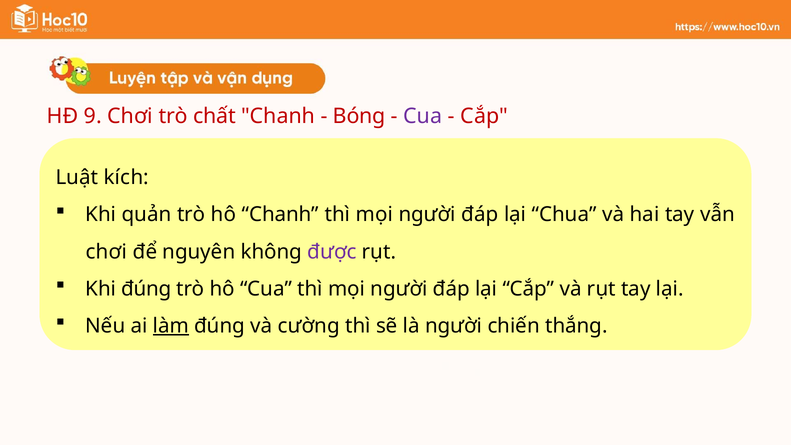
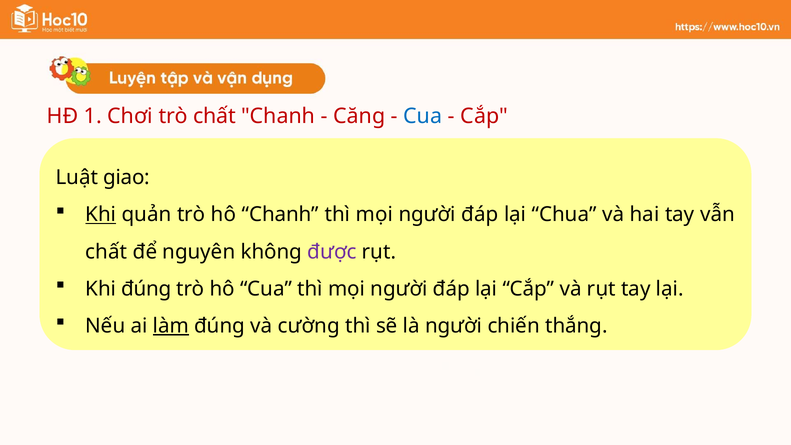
9: 9 -> 1 (93, 116)
Bóng: Bóng -> Căng (359, 116)
Cua colour: purple -> blue (423, 116)
kích: kích -> giao (127, 178)
Khi underline: none -> present (101, 215)
chơi: chơi -> chất (106, 252)
